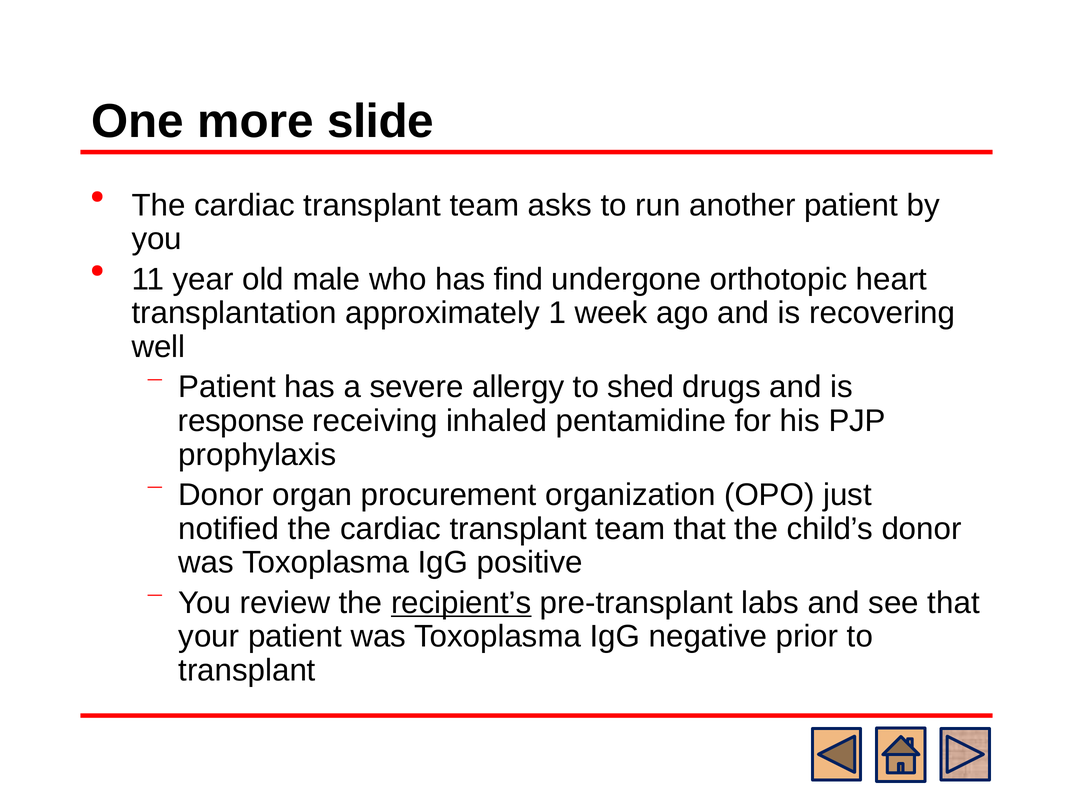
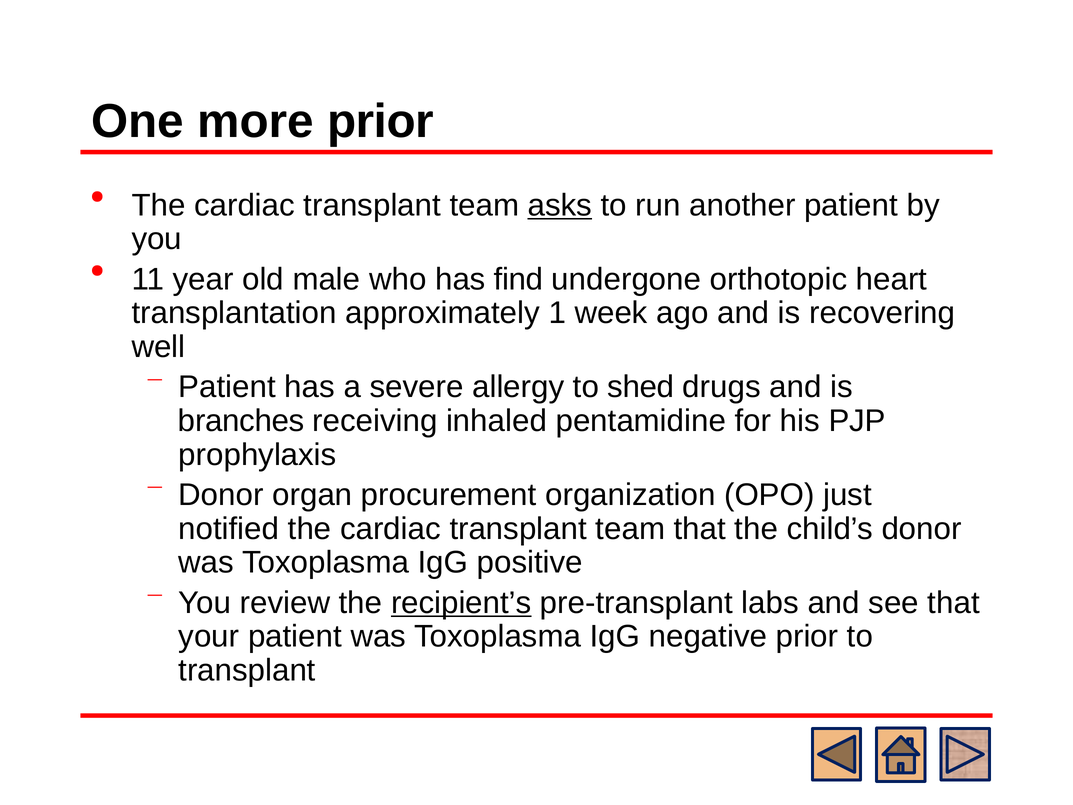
more slide: slide -> prior (380, 121)
asks underline: none -> present (560, 205)
response: response -> branches (241, 421)
